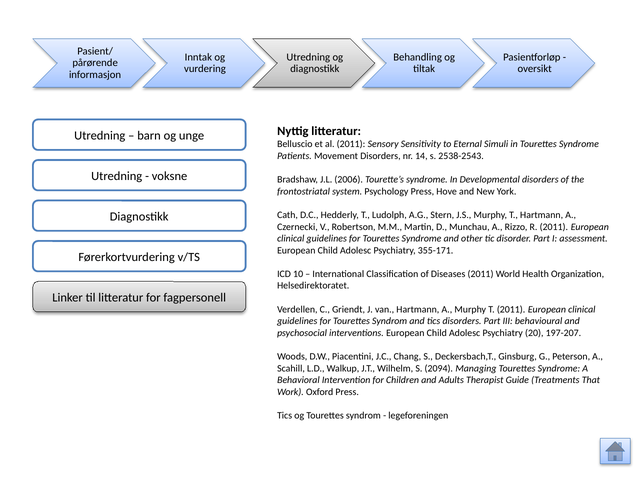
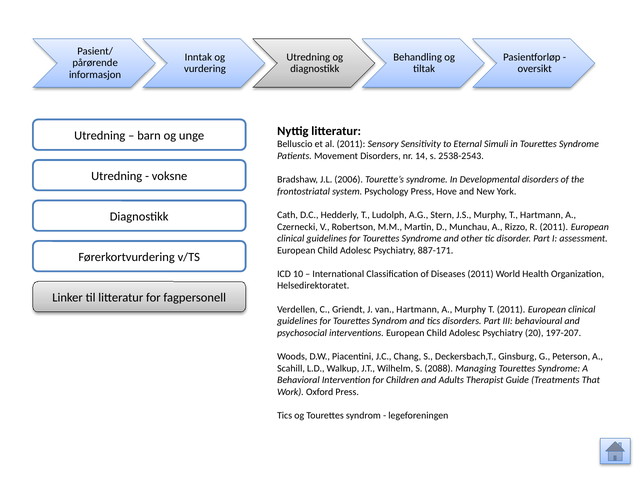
355-171: 355-171 -> 887-171 (436, 250)
2094: 2094 -> 2088 (439, 368)
